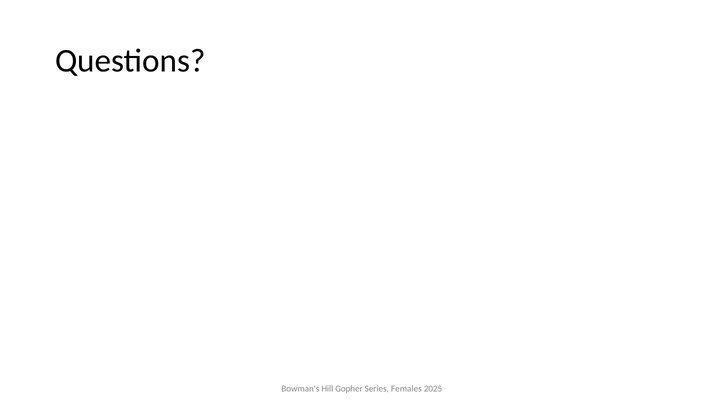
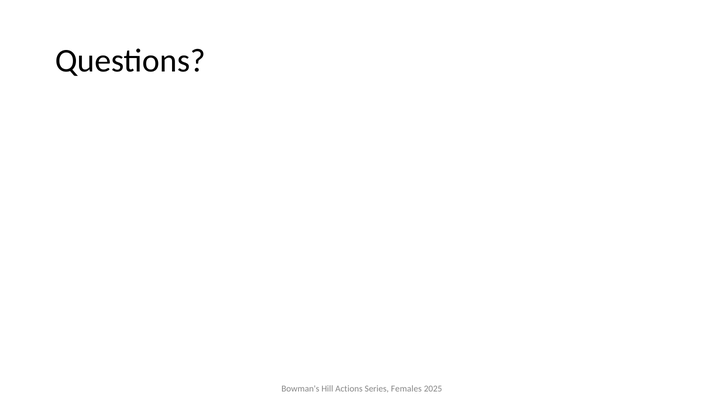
Gopher: Gopher -> Actions (349, 389)
